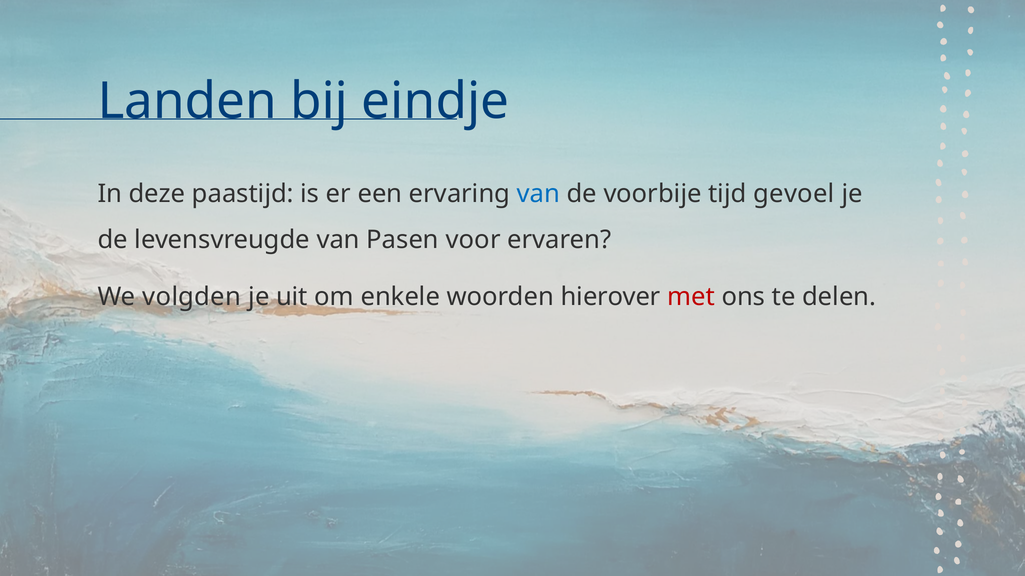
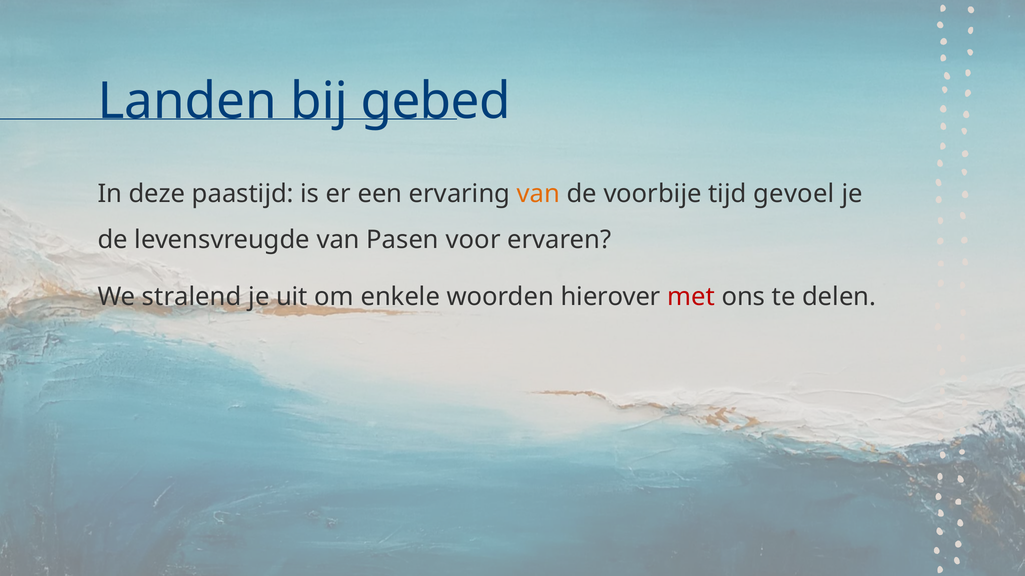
eindje: eindje -> gebed (436, 102)
van colour: blue -> orange (538, 194)
volgden: volgden -> stralend (192, 297)
